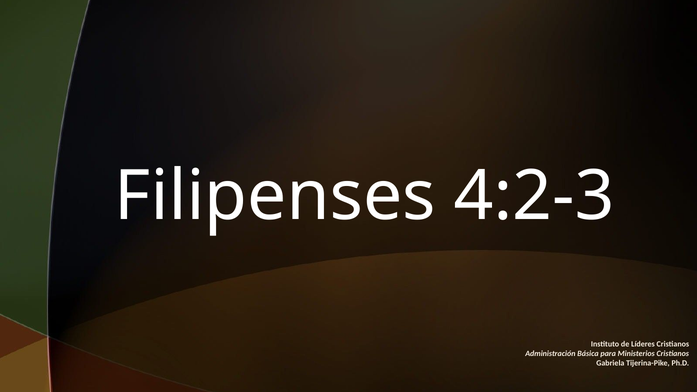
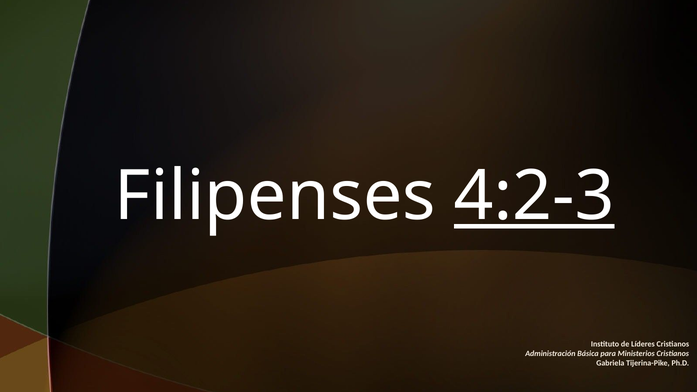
4:2-3 underline: none -> present (534, 196)
